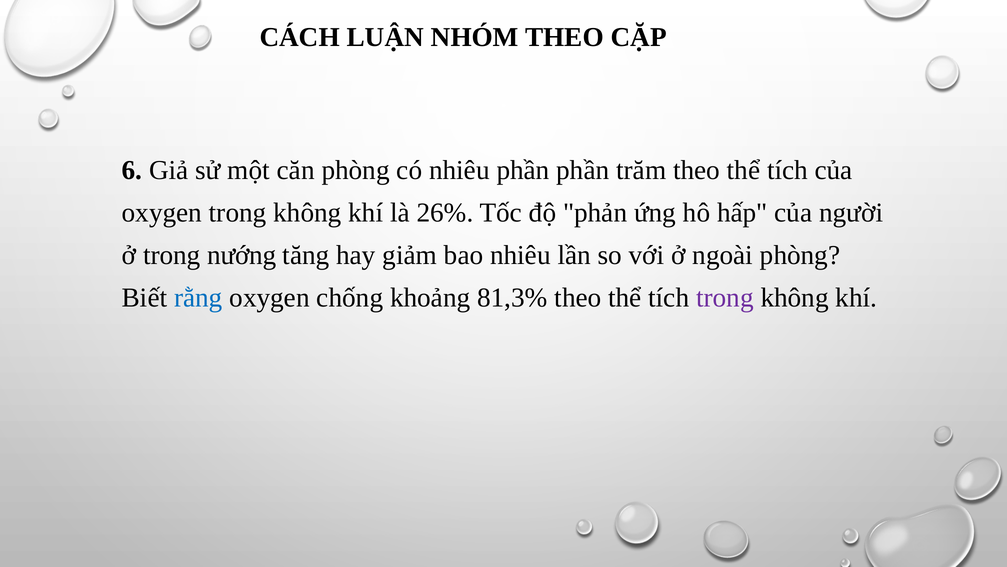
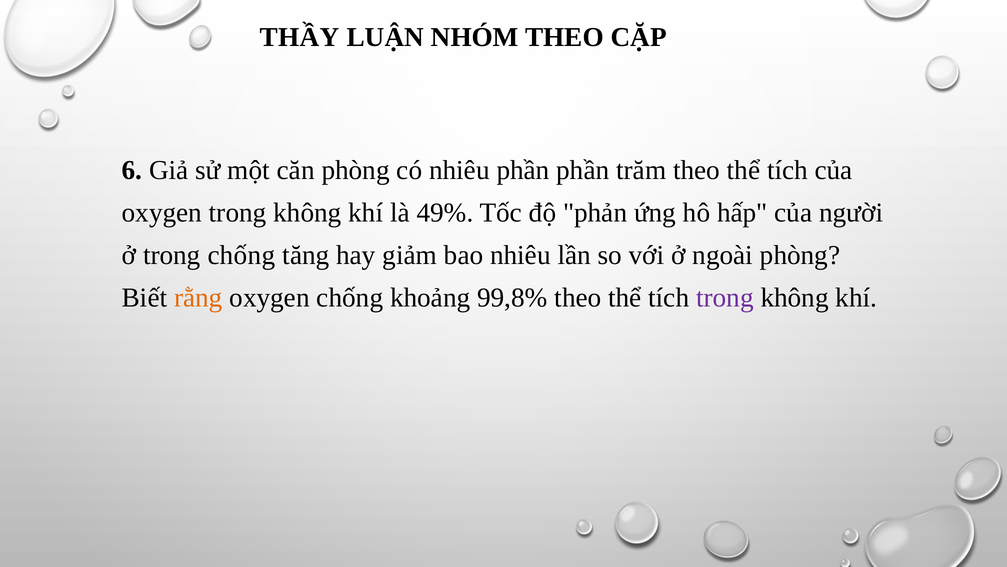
CÁCH: CÁCH -> THẦY (300, 37)
26%: 26% -> 49% (445, 213)
trong nướng: nướng -> chống (241, 255)
rằng colour: blue -> orange (198, 298)
81,3%: 81,3% -> 99,8% (512, 298)
